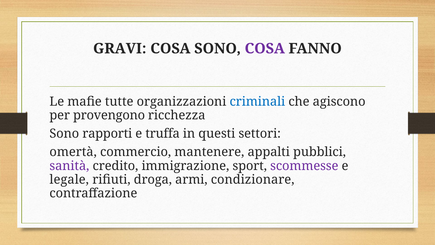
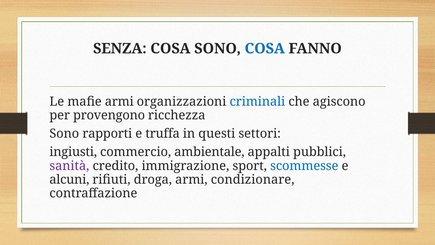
GRAVI: GRAVI -> SENZA (120, 48)
COSA colour: purple -> blue (265, 48)
mafie tutte: tutte -> armi (119, 101)
omertà: omertà -> ingiusti (73, 152)
mantenere: mantenere -> ambientale (209, 152)
scommesse colour: purple -> blue (304, 166)
legale: legale -> alcuni (69, 179)
